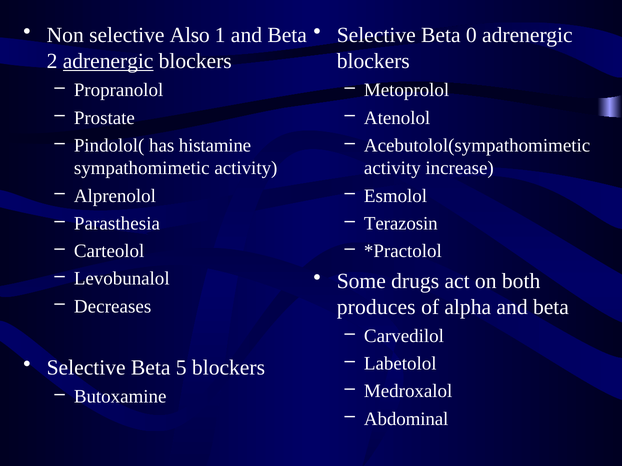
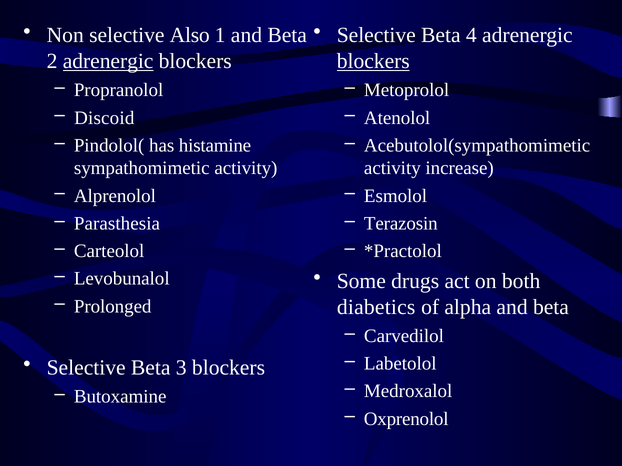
0: 0 -> 4 (471, 35)
blockers underline: none -> present (373, 61)
Prostate: Prostate -> Discoid (104, 118)
Decreases: Decreases -> Prolonged (113, 307)
produces: produces -> diabetics (376, 307)
5: 5 -> 3 (181, 368)
Abdominal: Abdominal -> Oxprenolol (406, 419)
